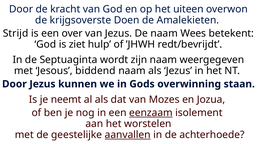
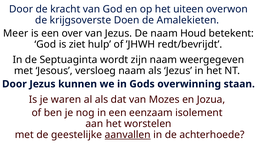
Strijd: Strijd -> Meer (16, 33)
Wees: Wees -> Houd (193, 33)
biddend: biddend -> versloeg (96, 71)
neemt: neemt -> waren (66, 100)
eenzaam underline: present -> none (151, 113)
